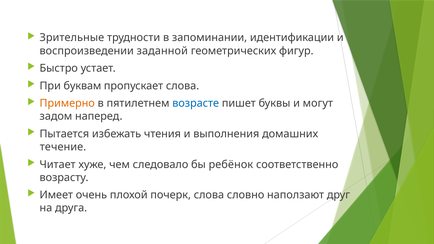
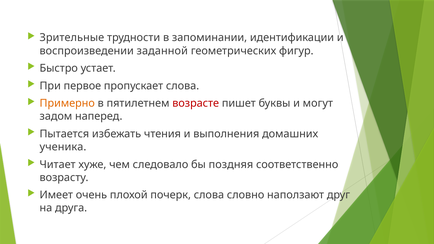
буквам: буквам -> первое (82, 86)
возрасте colour: blue -> red (196, 103)
течение: течение -> ученика (63, 147)
ребёнок: ребёнок -> поздняя (231, 165)
